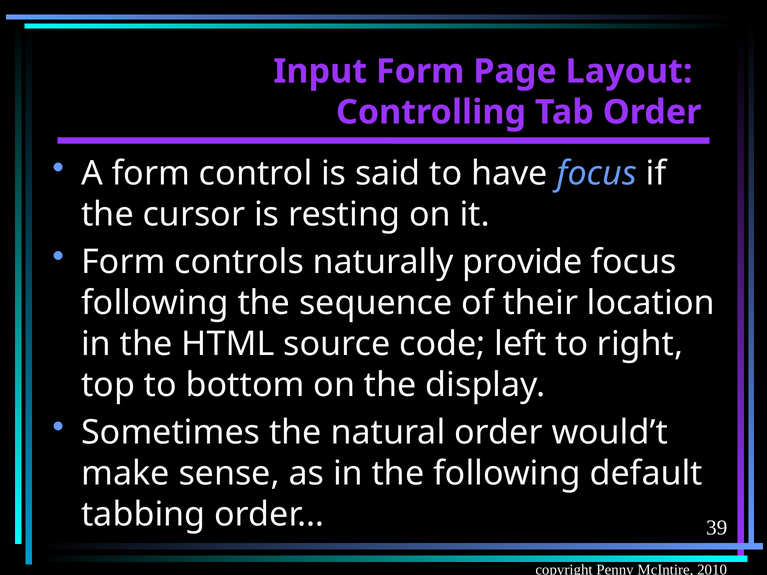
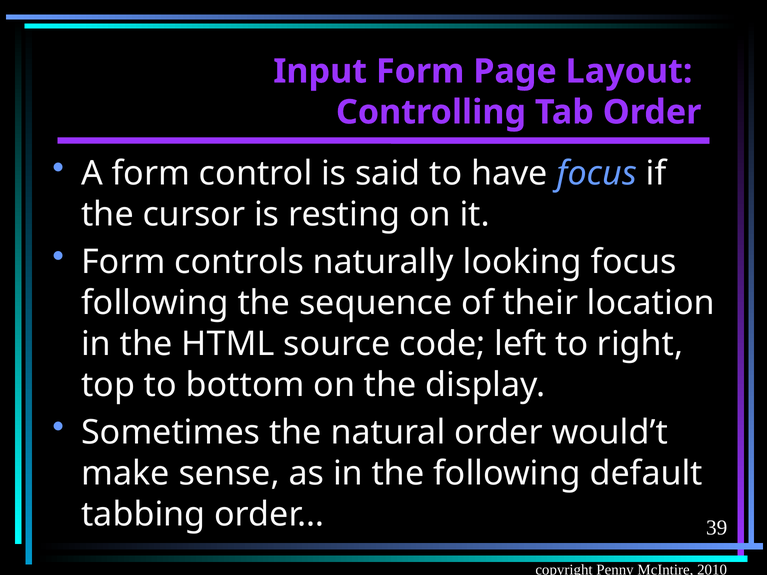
provide: provide -> looking (522, 262)
